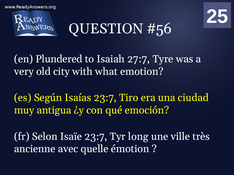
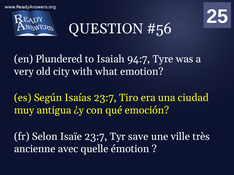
27:7: 27:7 -> 94:7 (139, 59)
long: long -> save (138, 137)
